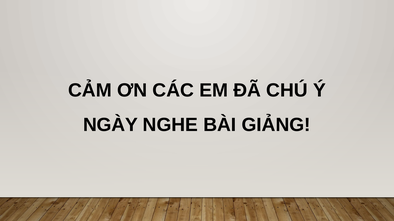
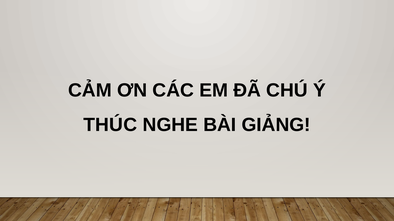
NGÀY: NGÀY -> THÚC (110, 125)
